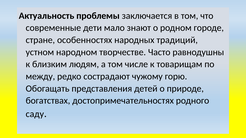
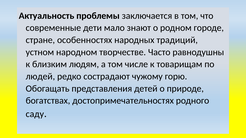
между: между -> людей (40, 77)
